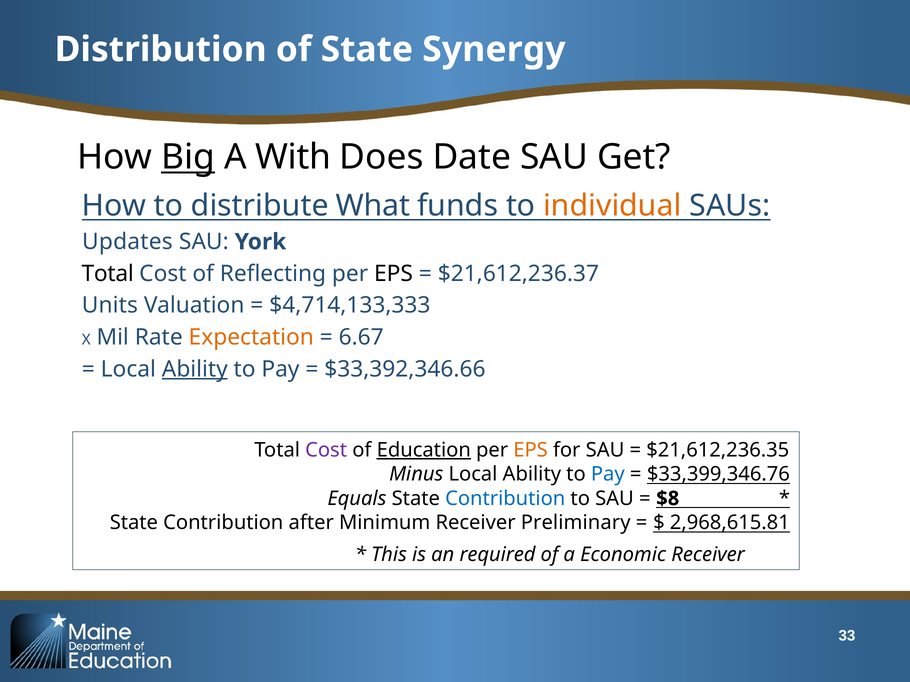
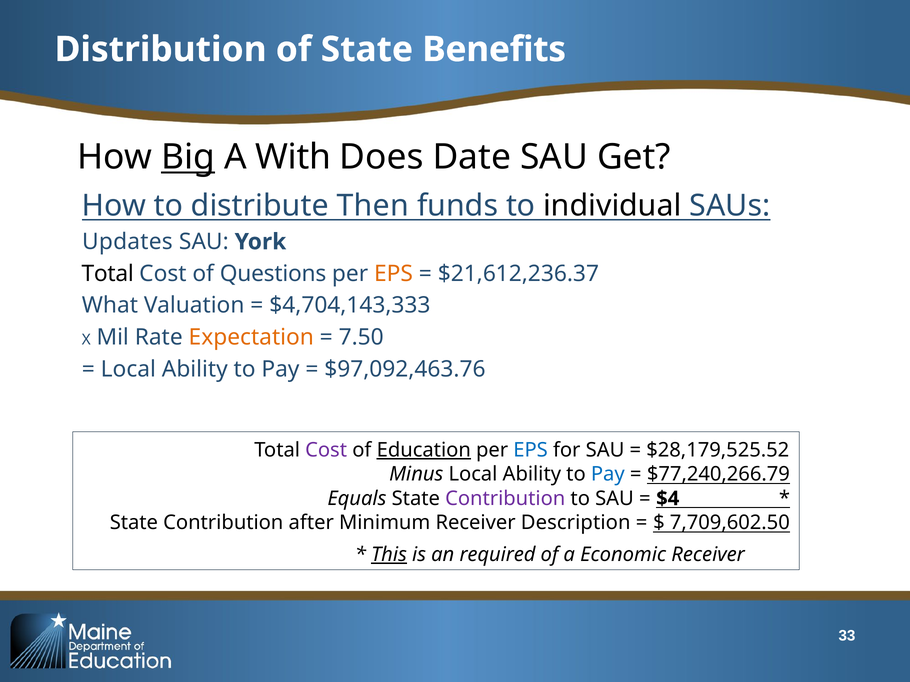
Synergy: Synergy -> Benefits (494, 49)
What: What -> Then (373, 206)
individual colour: orange -> black (612, 206)
Reflecting: Reflecting -> Questions (273, 274)
EPS colour: black -> orange (394, 274)
Units: Units -> What (110, 306)
$4,714,133,333: $4,714,133,333 -> $4,704,143,333 (350, 306)
6.67: 6.67 -> 7.50 (361, 338)
Ability underline: present -> none (195, 369)
$33,392,346.66: $33,392,346.66 -> $97,092,463.76 (405, 369)
EPS colour: orange -> blue (531, 450)
$21,612,236.35: $21,612,236.35 -> $28,179,525.52 (718, 450)
$33,399,346.76: $33,399,346.76 -> $77,240,266.79 (718, 475)
Contribution colour: blue -> purple (505, 499)
$8: $8 -> $4 (668, 499)
Preliminary: Preliminary -> Description (576, 523)
2,968,615.81: 2,968,615.81 -> 7,709,602.50 (730, 523)
This underline: none -> present (389, 555)
